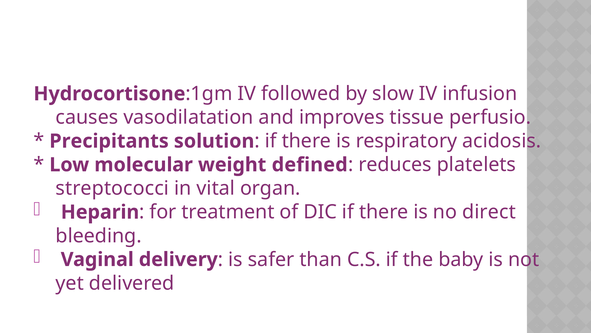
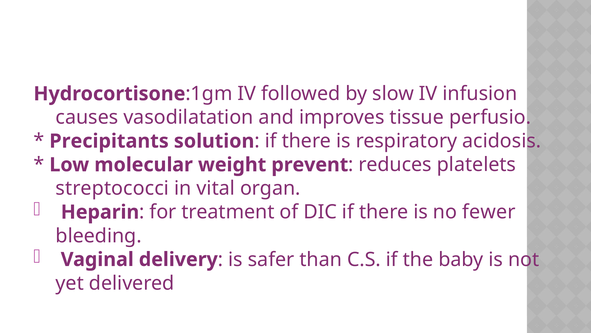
defined: defined -> prevent (310, 165)
direct: direct -> fewer (489, 212)
